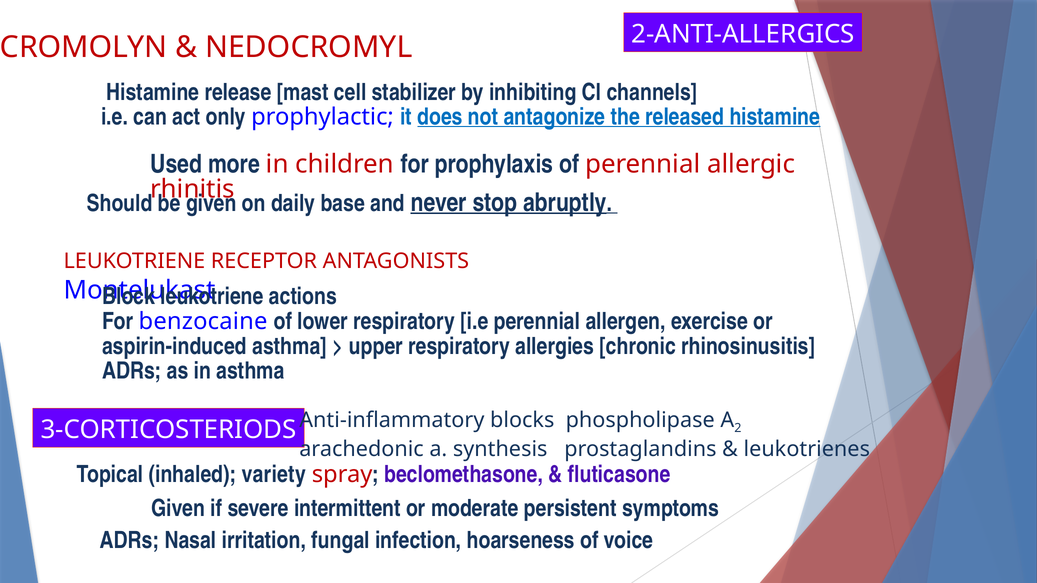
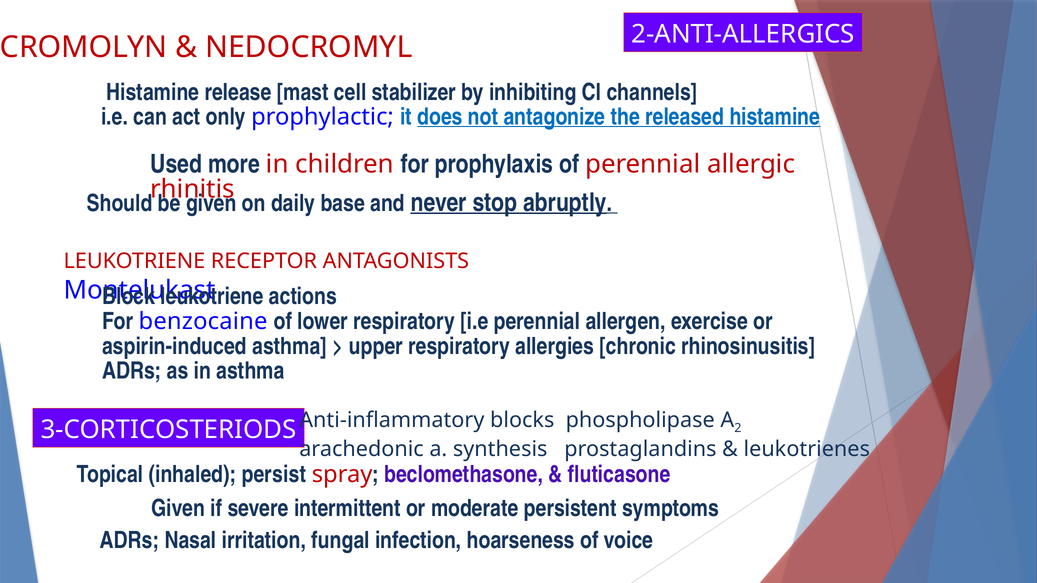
variety: variety -> persist (274, 475)
